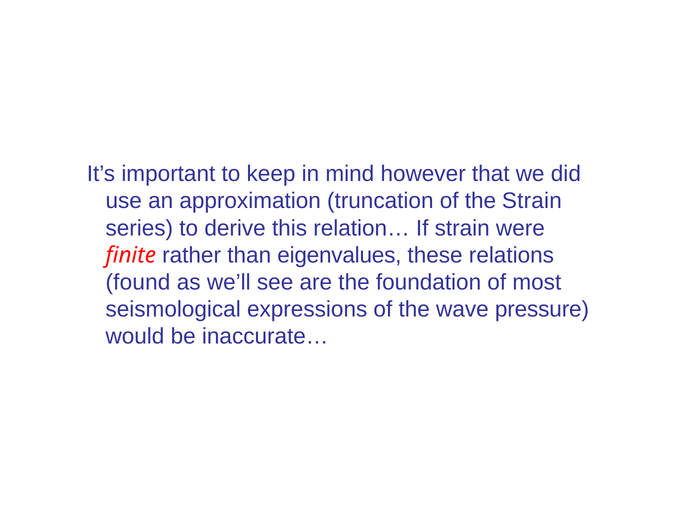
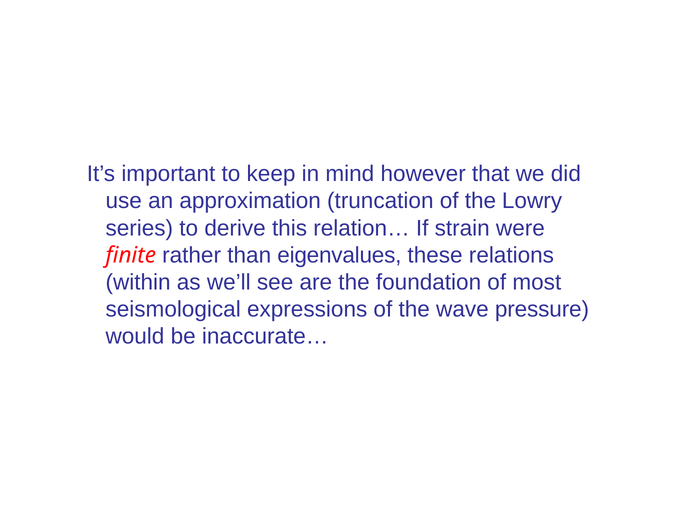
the Strain: Strain -> Lowry (532, 201)
found: found -> within (138, 282)
